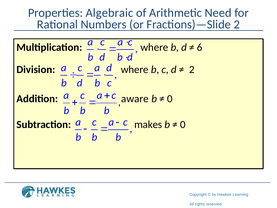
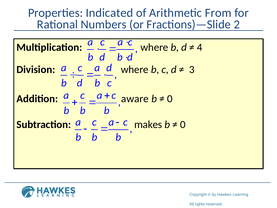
Algebraic: Algebraic -> Indicated (109, 13)
Need: Need -> From (218, 13)
6: 6 -> 4 (200, 47)
2: 2 -> 3 (192, 69)
